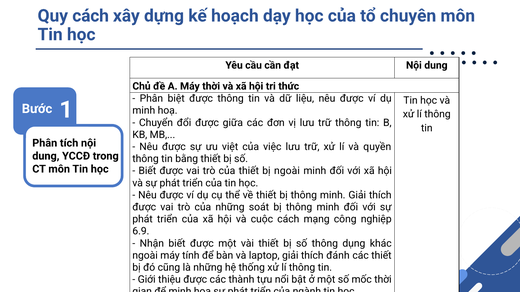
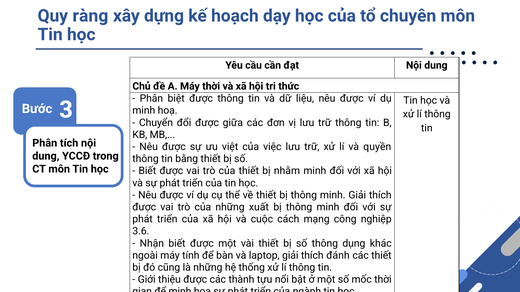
Quy cách: cách -> ràng (90, 16)
1: 1 -> 3 (66, 110)
bị ngoài: ngoài -> nhằm (287, 171)
soát: soát -> xuất (259, 207)
6.9: 6.9 -> 3.6 (141, 232)
